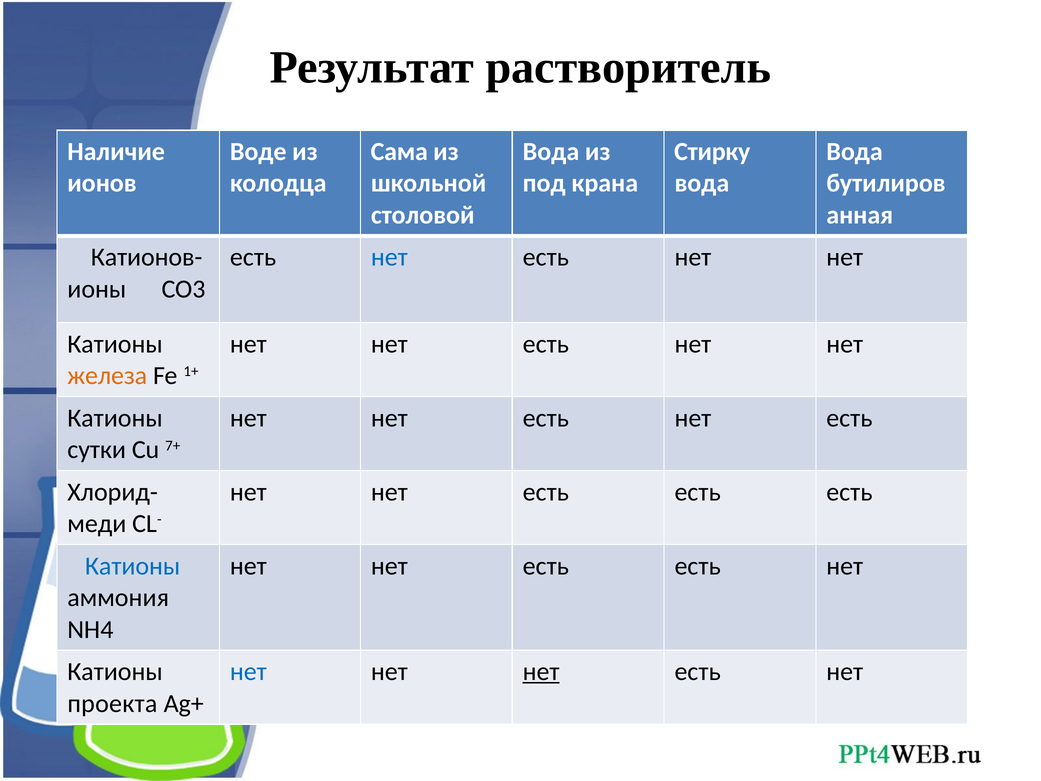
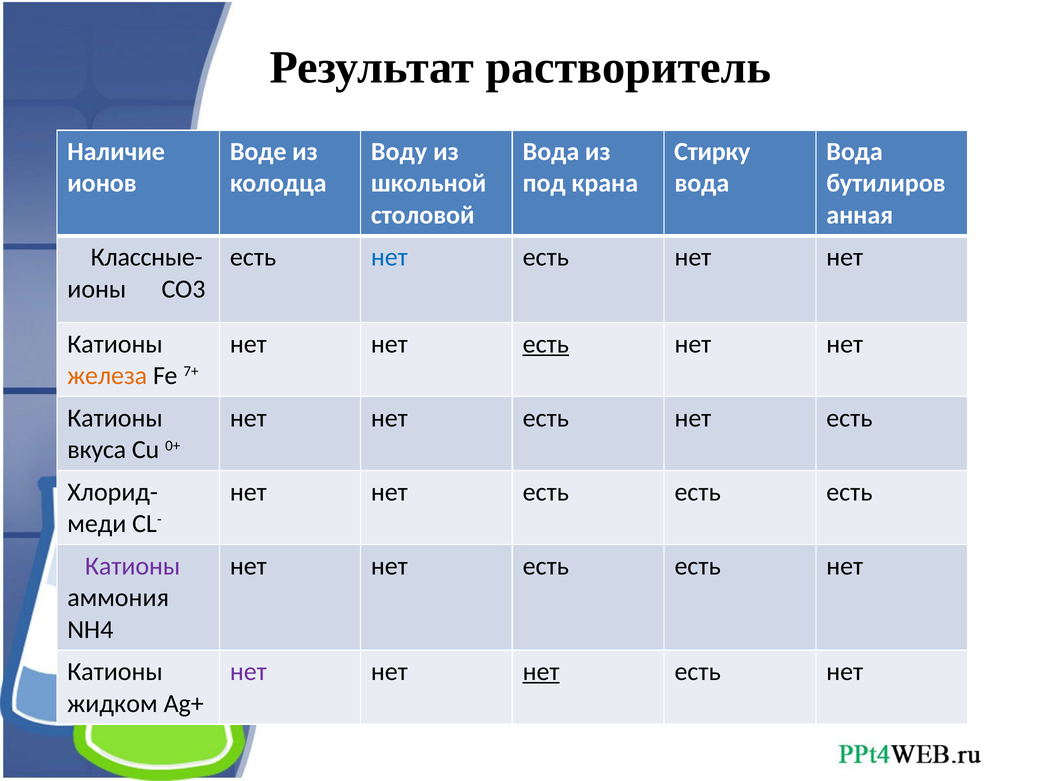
Сама: Сама -> Воду (399, 152)
Катионов-: Катионов- -> Классные- (147, 257)
есть underline: none -> present (546, 344)
1+: 1+ -> 7+ (191, 371)
сутки: сутки -> вкуса (97, 450)
7+: 7+ -> 0+ (173, 445)
Катионы colour: blue -> purple (133, 566)
нет colour: blue -> purple (248, 672)
проекта: проекта -> жидком (113, 703)
